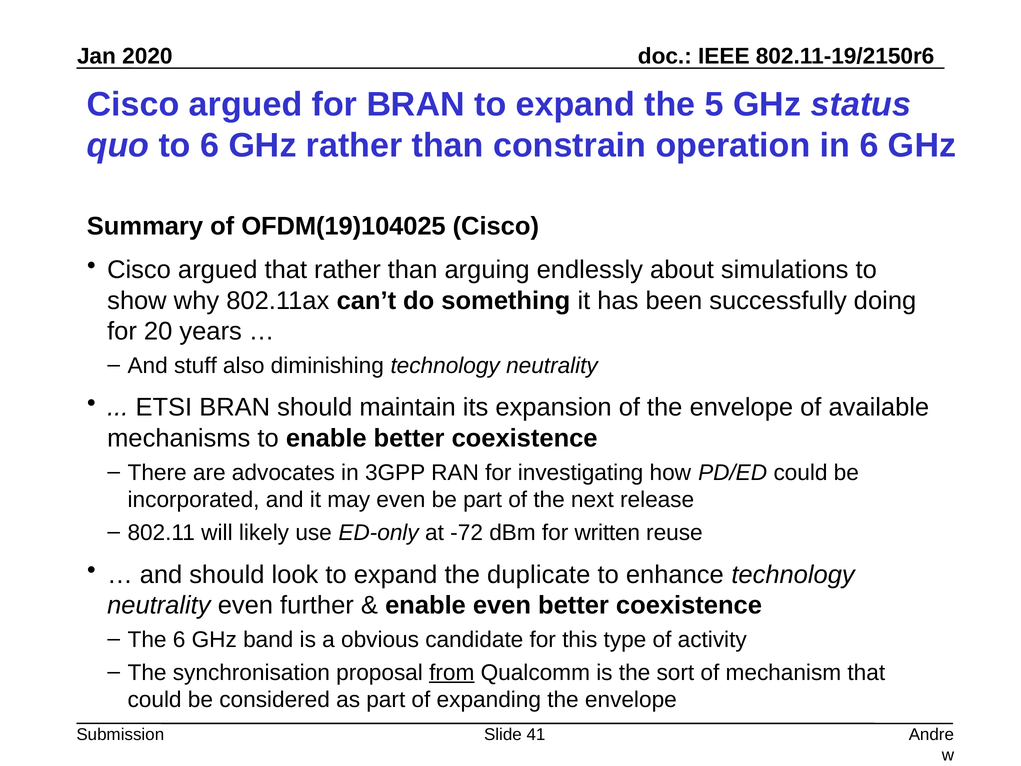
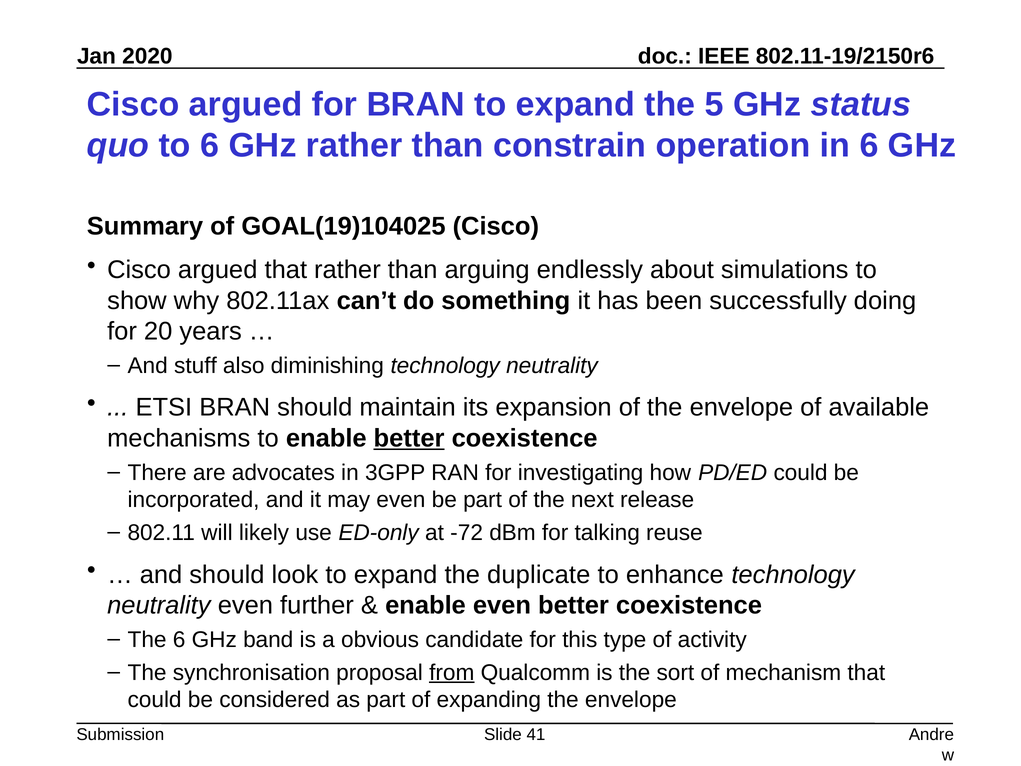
OFDM(19)104025: OFDM(19)104025 -> GOAL(19)104025 (343, 226)
better underline: none -> present (409, 438)
written: written -> talking (607, 533)
